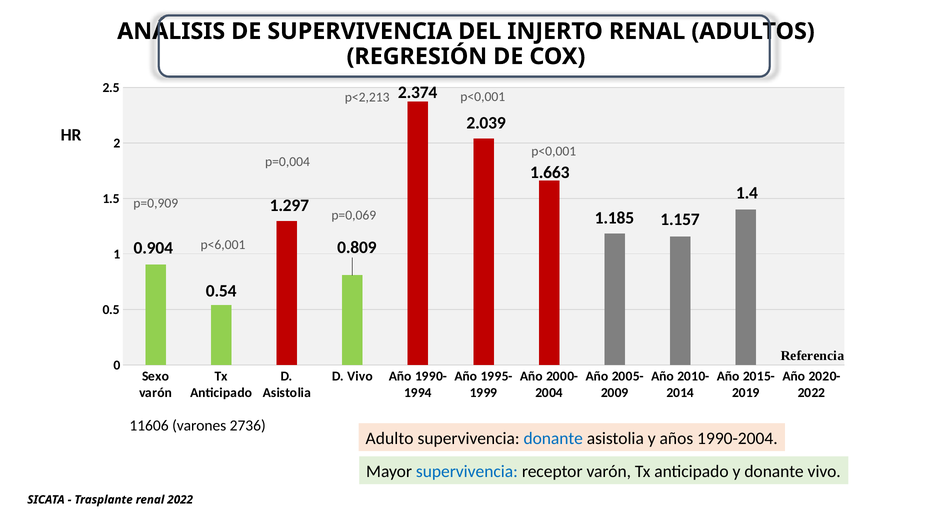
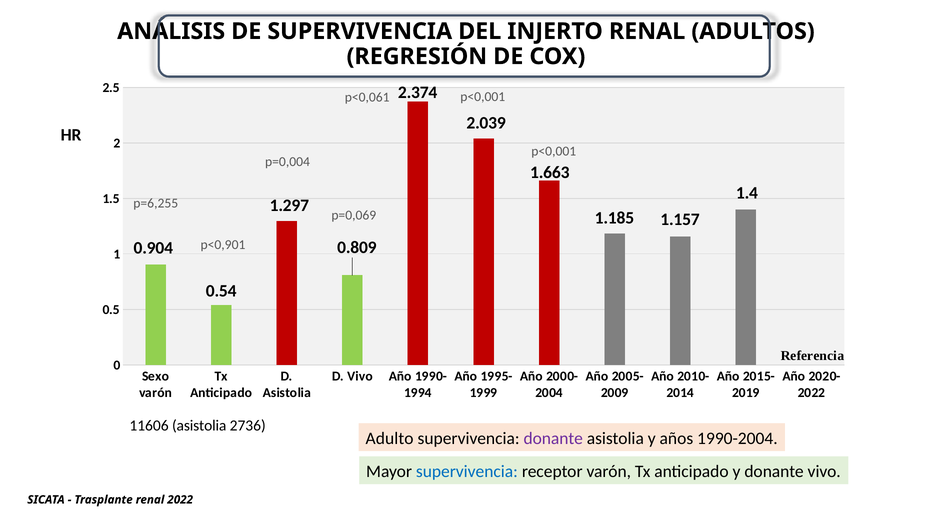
p<2,213: p<2,213 -> p<0,061 (367, 97)
p=0,909: p=0,909 -> p=6,255 (156, 203)
p<6,001: p<6,001 -> p<0,901 (223, 245)
11606 varones: varones -> asistolia (199, 426)
donante colour: blue -> purple (553, 439)
